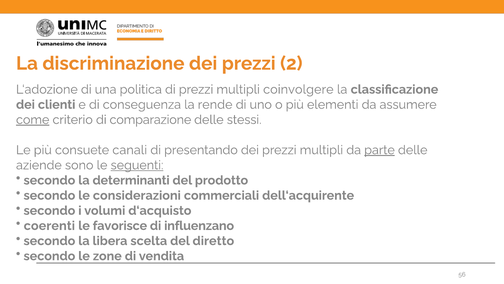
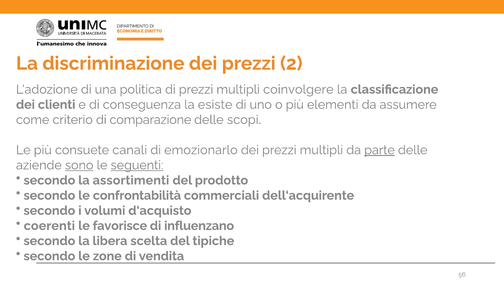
rende: rende -> esiste (215, 104)
come underline: present -> none (33, 120)
stessi: stessi -> scopi (244, 120)
presentando: presentando -> emozionarlo (201, 150)
sono underline: none -> present (79, 165)
determinanti: determinanti -> assortimenti (131, 180)
considerazioni: considerazioni -> confrontabilità (137, 195)
diretto: diretto -> tipiche (213, 240)
